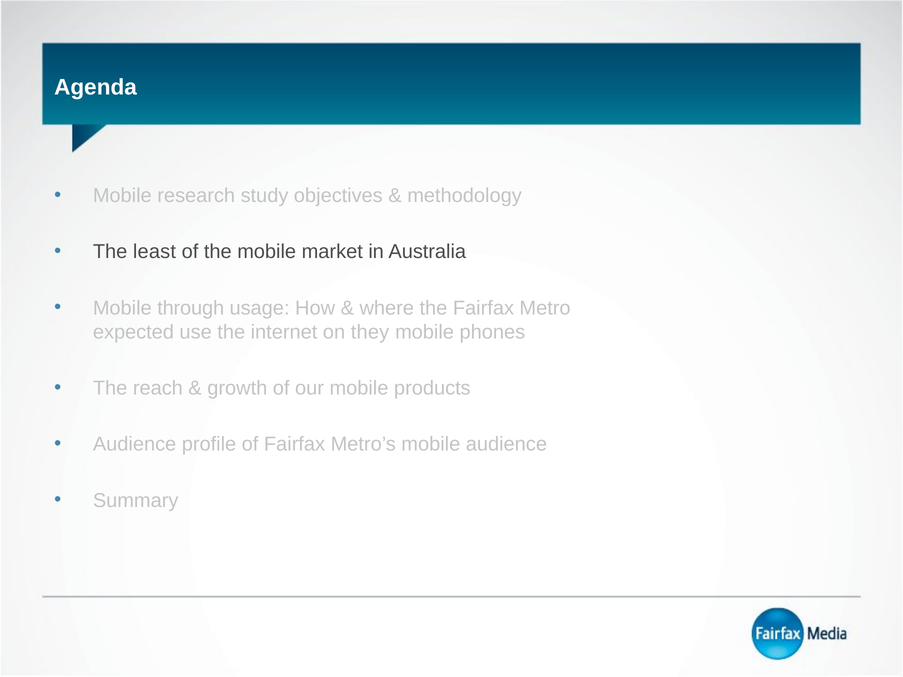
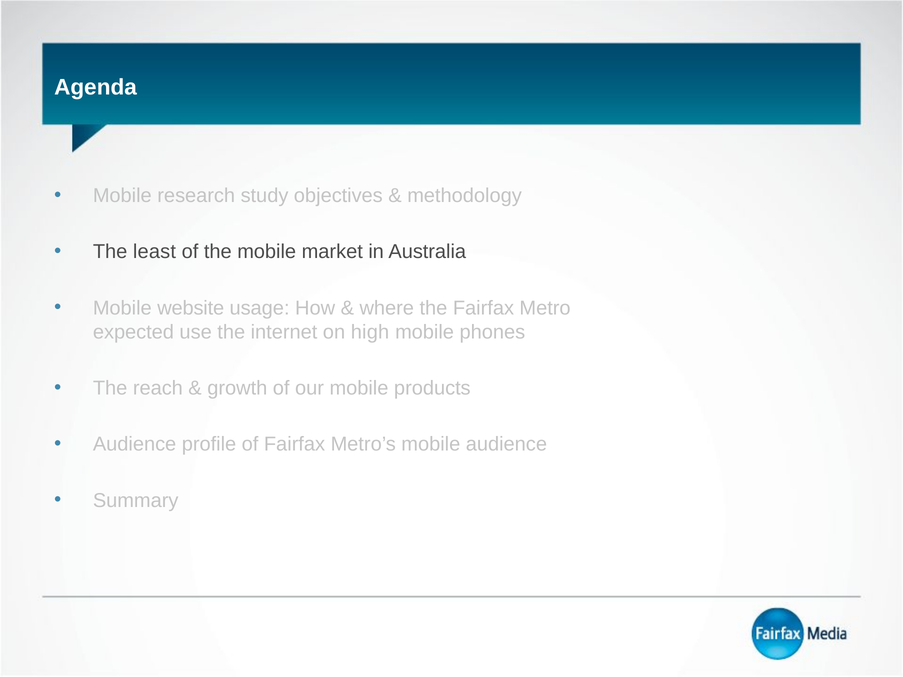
through: through -> website (191, 308)
they: they -> high (370, 332)
